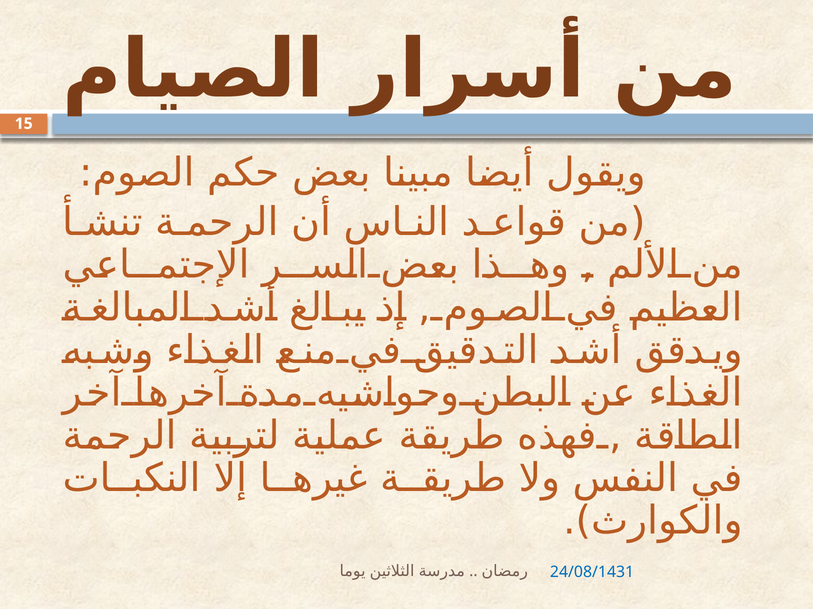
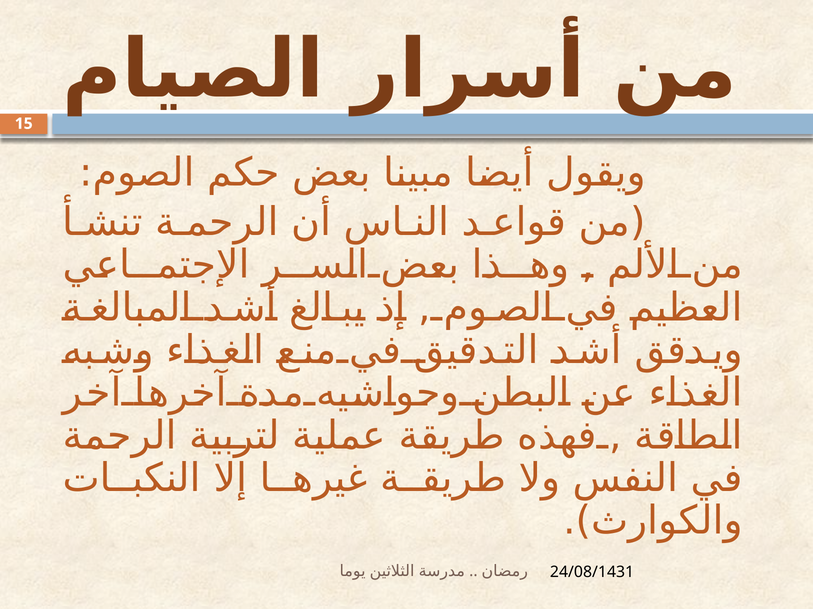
24/08/1431 colour: blue -> black (592, 573)
